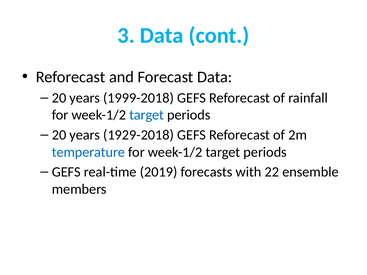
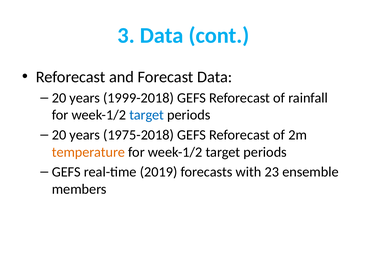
1929-2018: 1929-2018 -> 1975-2018 (139, 135)
temperature colour: blue -> orange (88, 152)
22: 22 -> 23 (272, 172)
